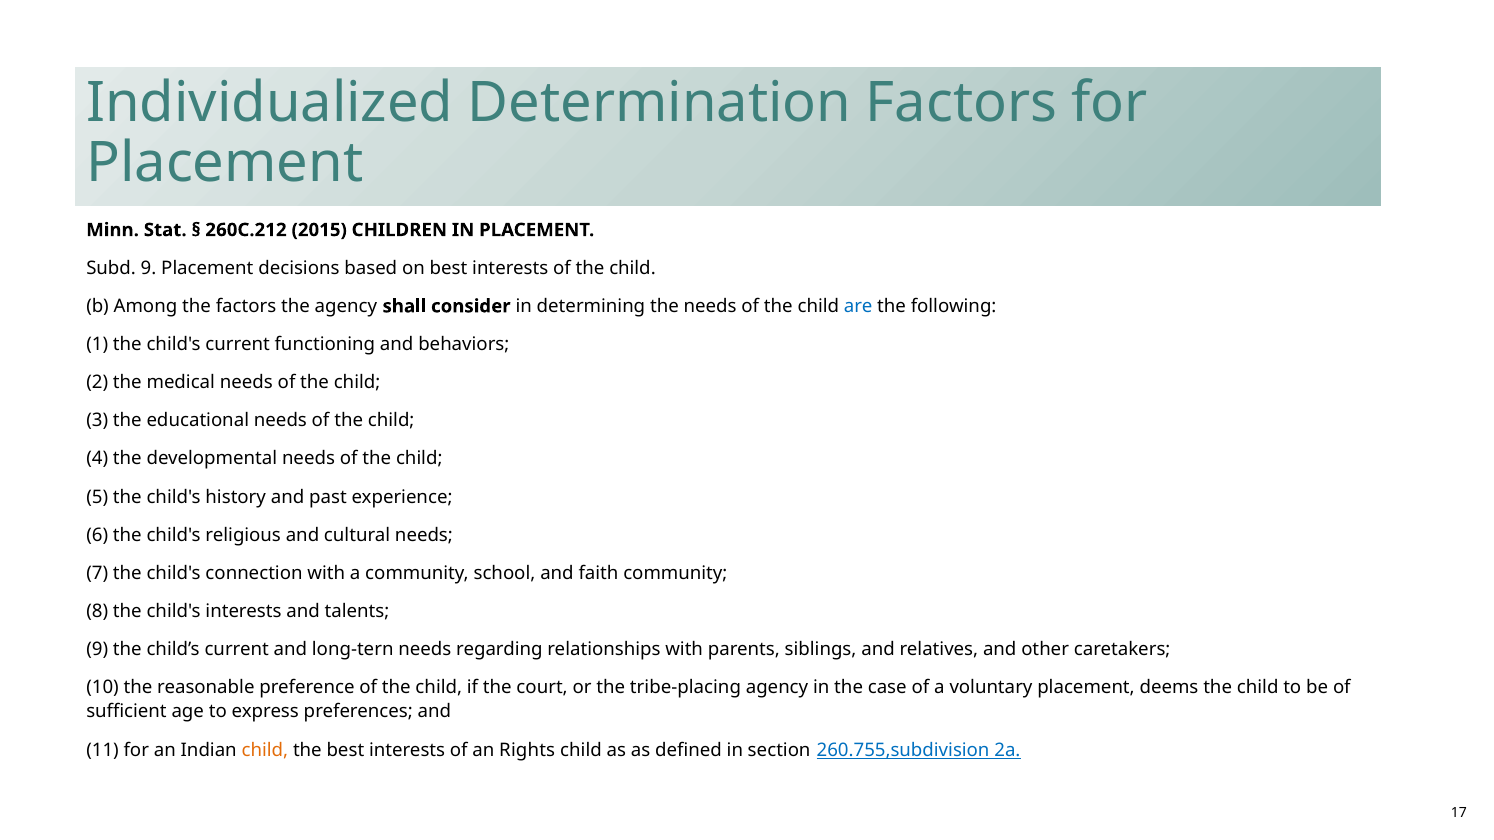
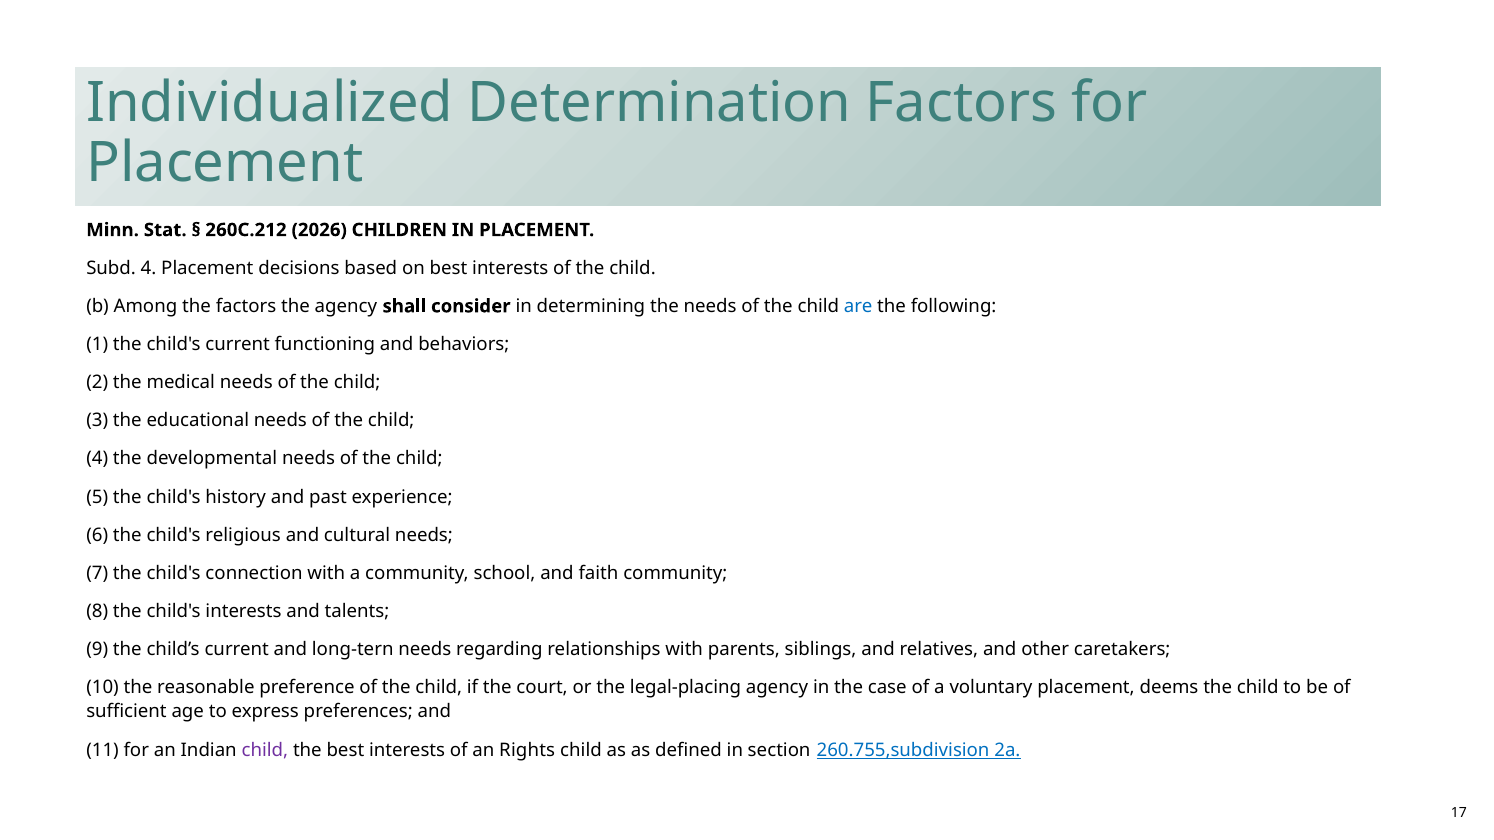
2015: 2015 -> 2026 (319, 230)
Subd 9: 9 -> 4 (149, 268)
tribe-placing: tribe-placing -> legal-placing (686, 688)
child colour: orange -> purple (265, 751)
